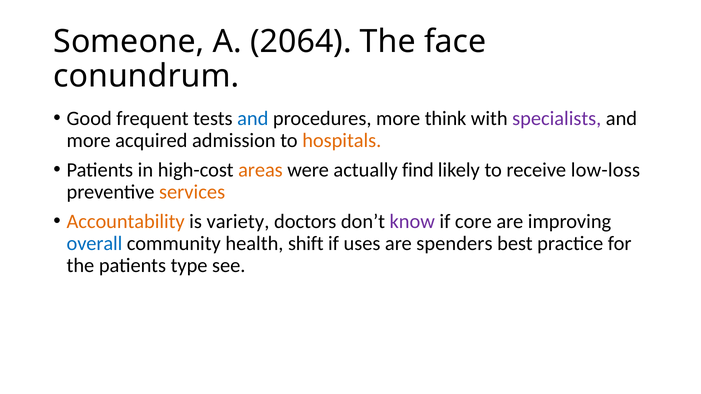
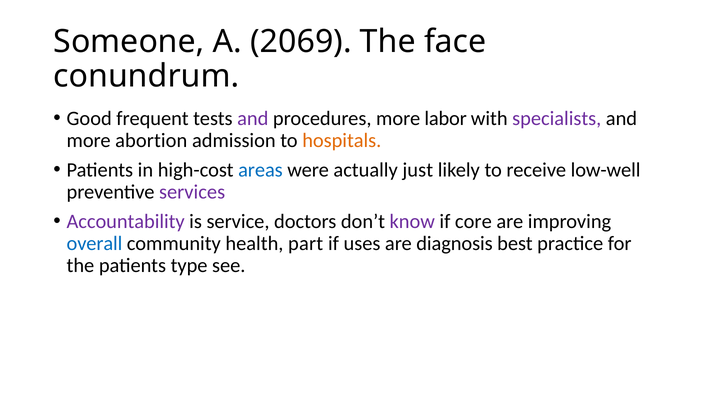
2064: 2064 -> 2069 (301, 42)
and colour: blue -> purple (253, 119)
think: think -> labor (446, 119)
acquired: acquired -> abortion (151, 141)
areas colour: orange -> blue (260, 170)
find: find -> just (418, 170)
low-loss: low-loss -> low-well (606, 170)
services colour: orange -> purple (192, 192)
Accountability colour: orange -> purple (126, 221)
variety: variety -> service (238, 221)
shift: shift -> part (306, 244)
spenders: spenders -> diagnosis (454, 244)
